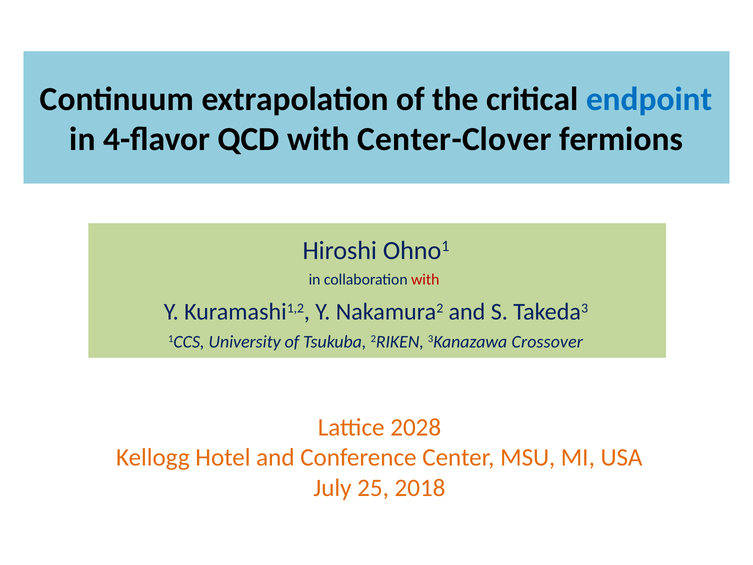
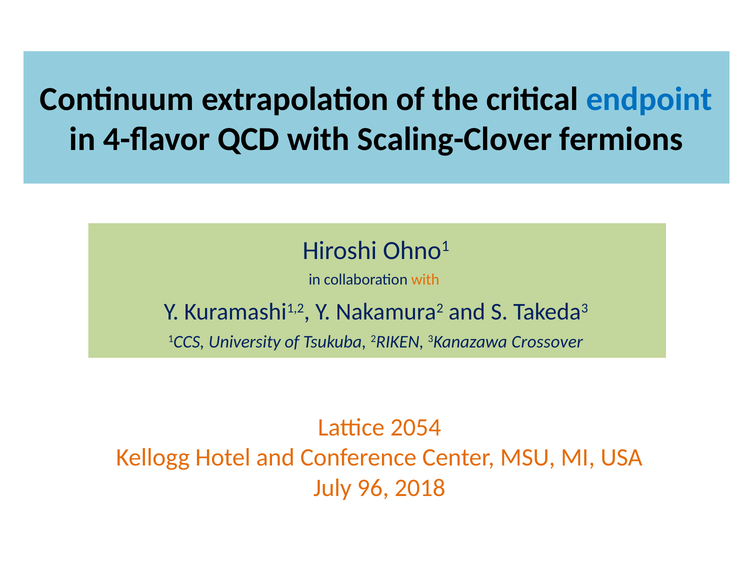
Center-Clover: Center-Clover -> Scaling-Clover (455, 139)
with colour: red -> orange (425, 280)
2028: 2028 -> 2054 (416, 427)
25: 25 -> 96 (373, 488)
